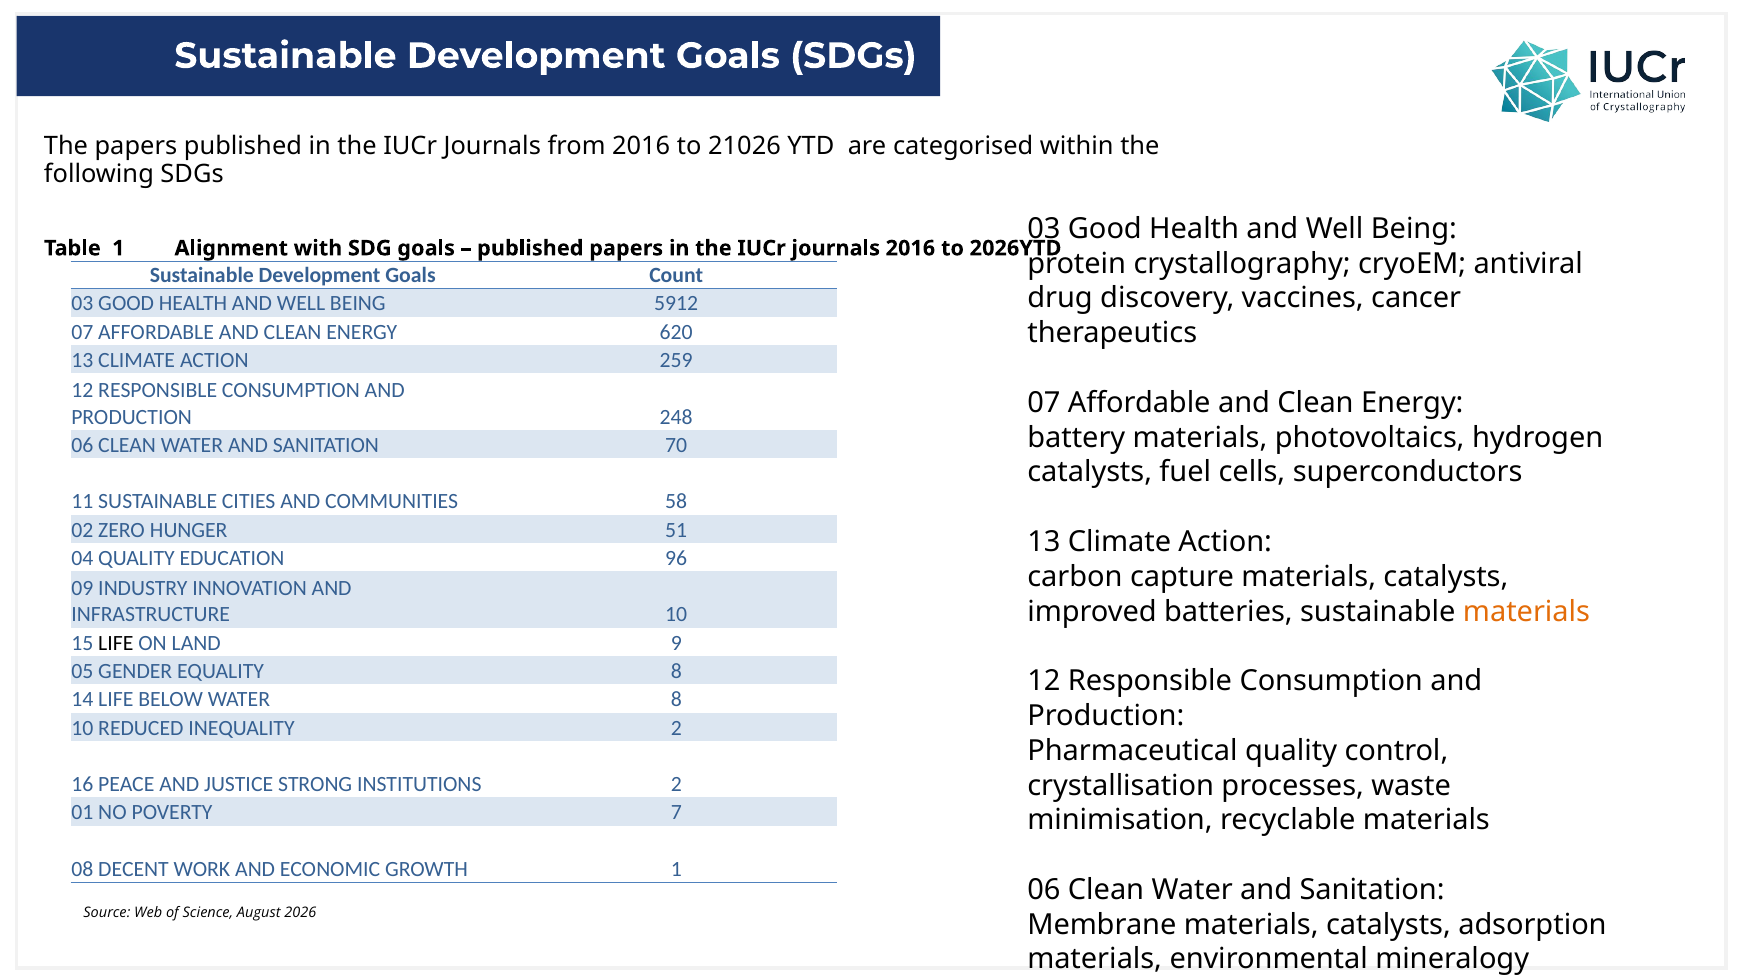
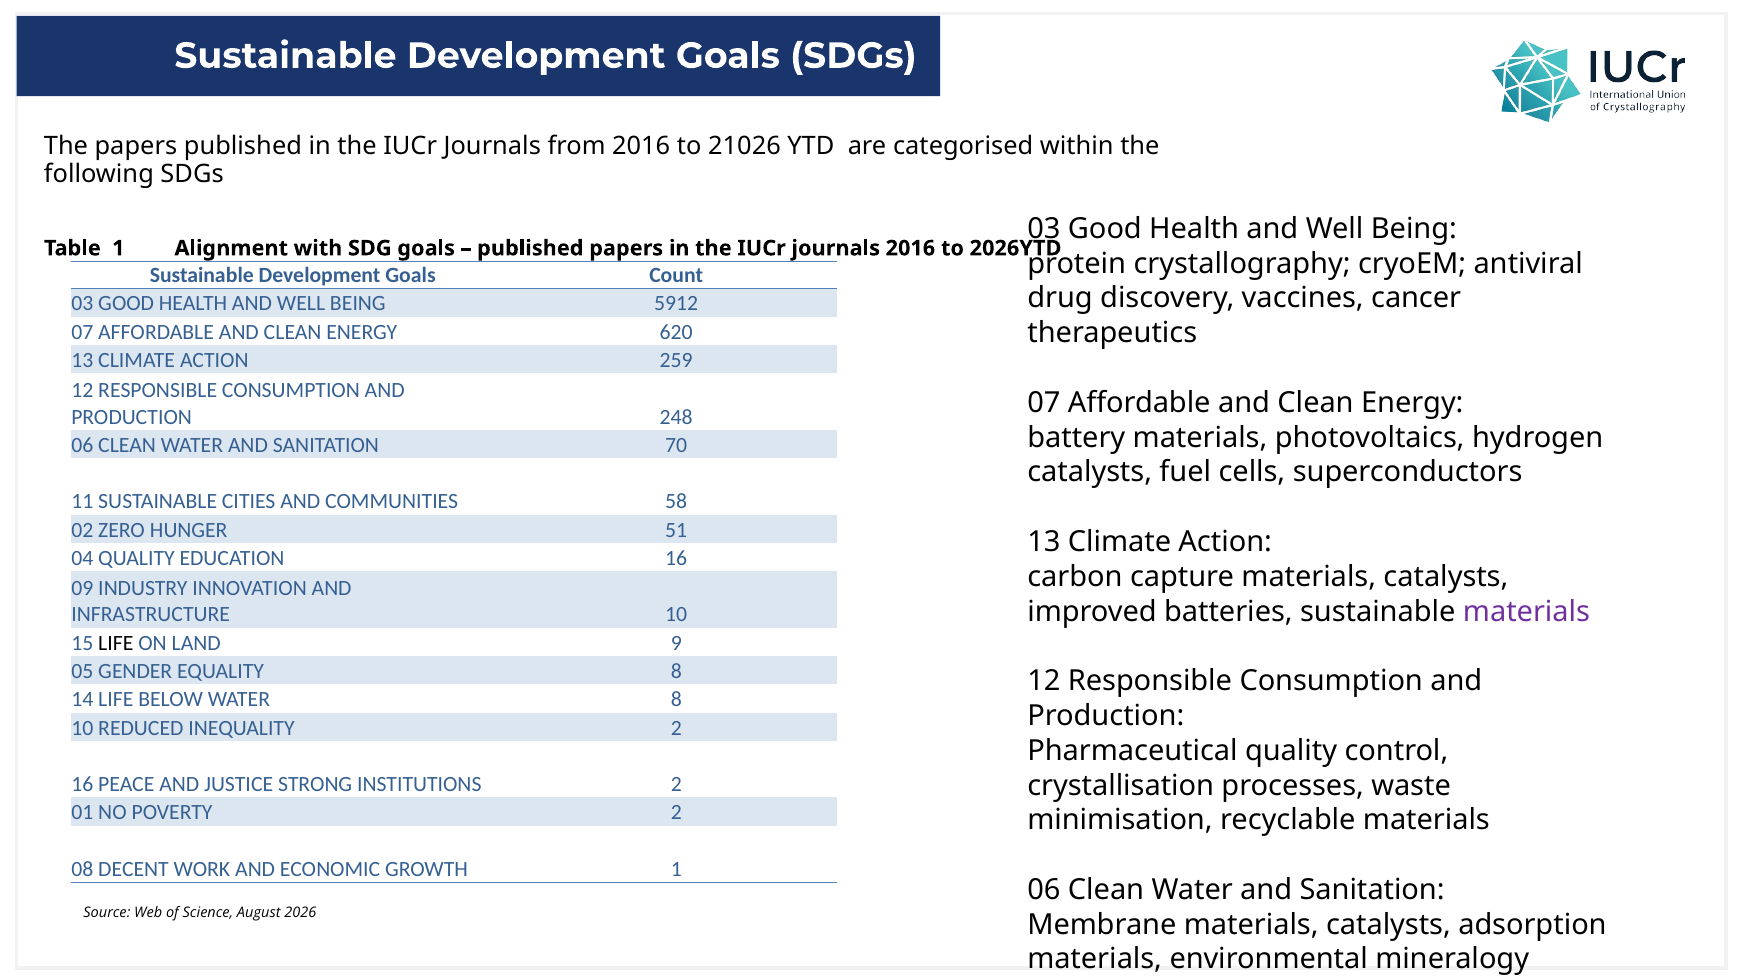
EDUCATION 96: 96 -> 16 (676, 558)
materials colour: orange -> purple (1526, 612)
POVERTY 7: 7 -> 2 (676, 813)
